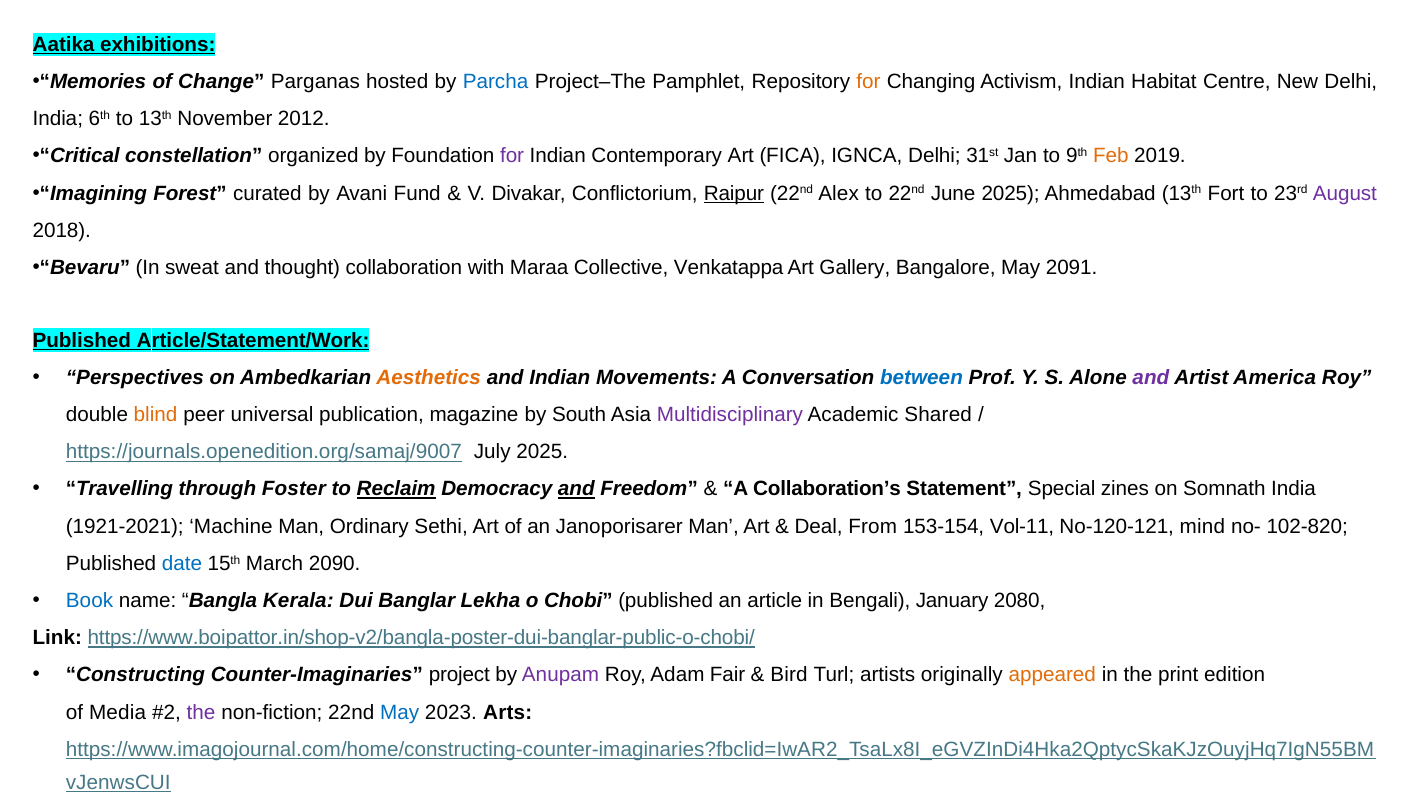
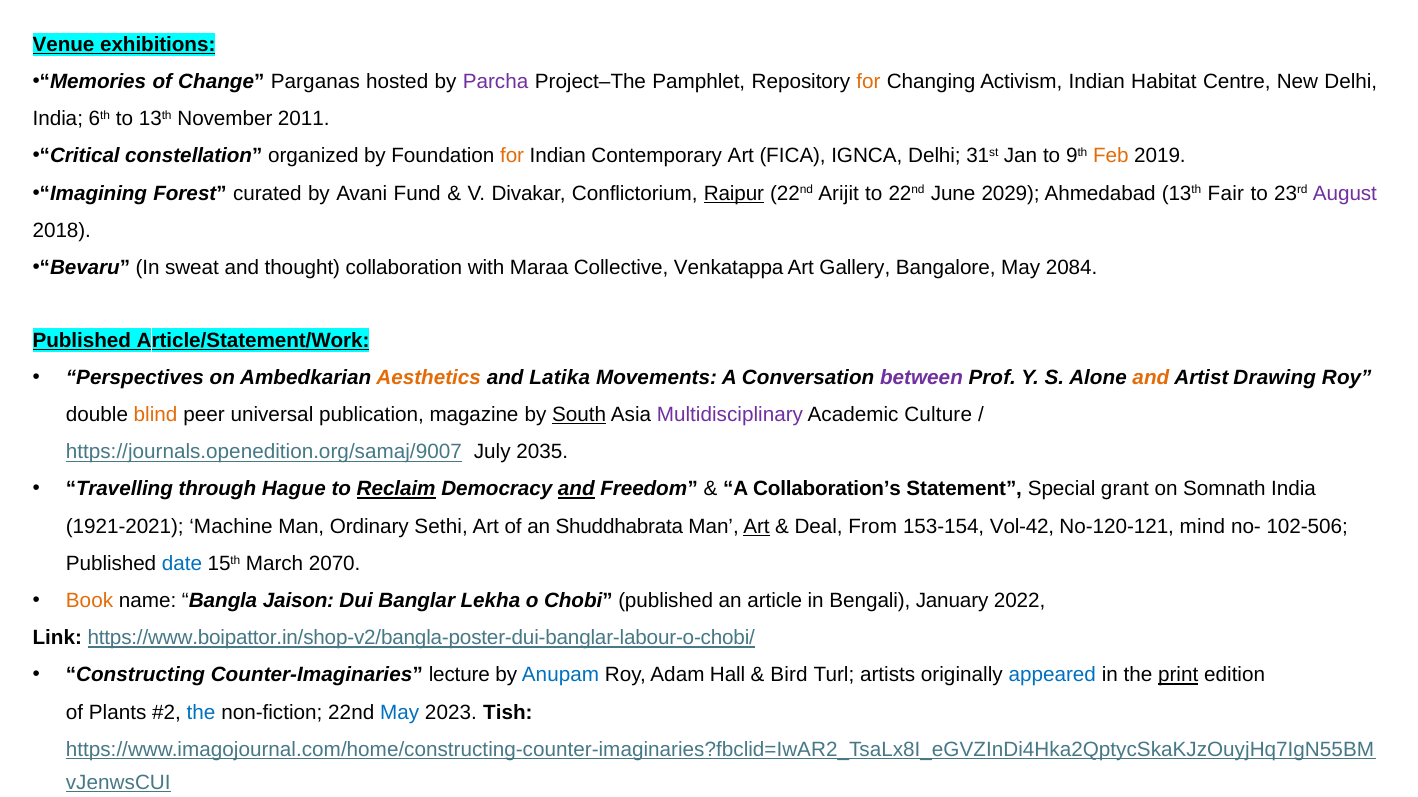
Aatika: Aatika -> Venue (64, 45)
Parcha colour: blue -> purple (496, 82)
2012: 2012 -> 2011 (304, 119)
for colour: purple -> orange (512, 156)
Alex: Alex -> Arijit (839, 193)
June 2025: 2025 -> 2029 (1011, 193)
Fort: Fort -> Fair (1226, 193)
2091: 2091 -> 2084 (1072, 268)
and Indian: Indian -> Latika (560, 378)
between colour: blue -> purple (921, 378)
and colour: purple -> orange (1151, 378)
America: America -> Drawing (1275, 378)
South underline: none -> present (579, 415)
Shared: Shared -> Culture (938, 415)
July 2025: 2025 -> 2035 (542, 452)
Foster: Foster -> Hague (294, 489)
zines: zines -> grant (1125, 489)
Janoporisarer: Janoporisarer -> Shuddhabrata (619, 527)
Art underline: none -> present (756, 527)
Vol-11: Vol-11 -> Vol-42 (1022, 527)
102-820: 102-820 -> 102-506 (1307, 527)
2090: 2090 -> 2070 (335, 564)
Book colour: blue -> orange (90, 601)
Kerala: Kerala -> Jaison (298, 601)
2080: 2080 -> 2022 (1020, 601)
https://www.boipattor.in/shop-v2/bangla-poster-dui-banglar-public-o-chobi/: https://www.boipattor.in/shop-v2/bangla-poster-dui-banglar-public-o-chobi/ -> https://www.boipattor.in/shop-v2/bangla-poster-dui-banglar-labour-o-chobi/ (421, 638)
project: project -> lecture (459, 676)
Anupam colour: purple -> blue (561, 676)
Fair: Fair -> Hall (728, 676)
appeared colour: orange -> blue (1052, 676)
print underline: none -> present (1178, 676)
Media: Media -> Plants (118, 713)
the colour: purple -> blue (201, 713)
Arts: Arts -> Tish (508, 713)
